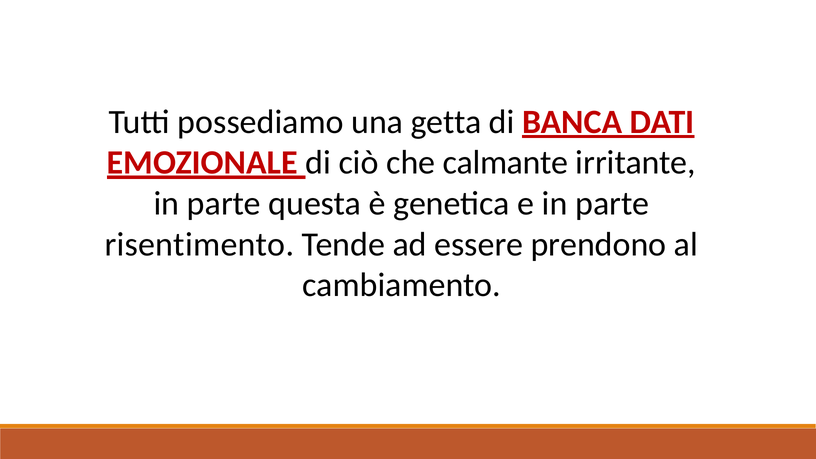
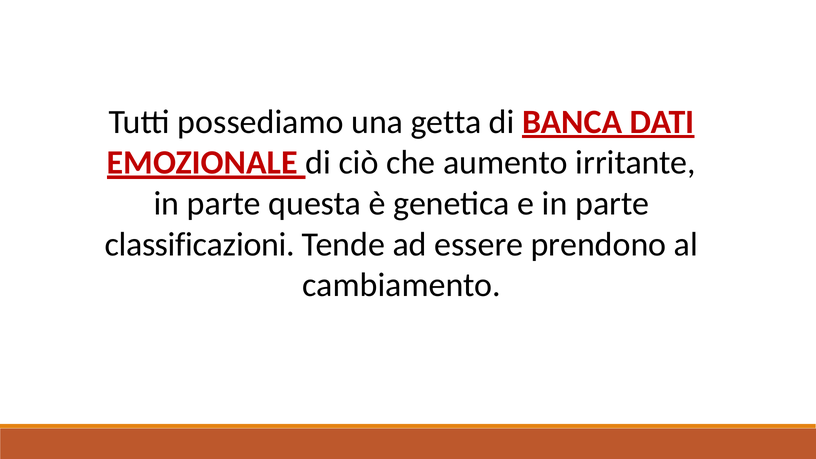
calmante: calmante -> aumento (505, 163)
risentimento: risentimento -> classificazioni (200, 244)
